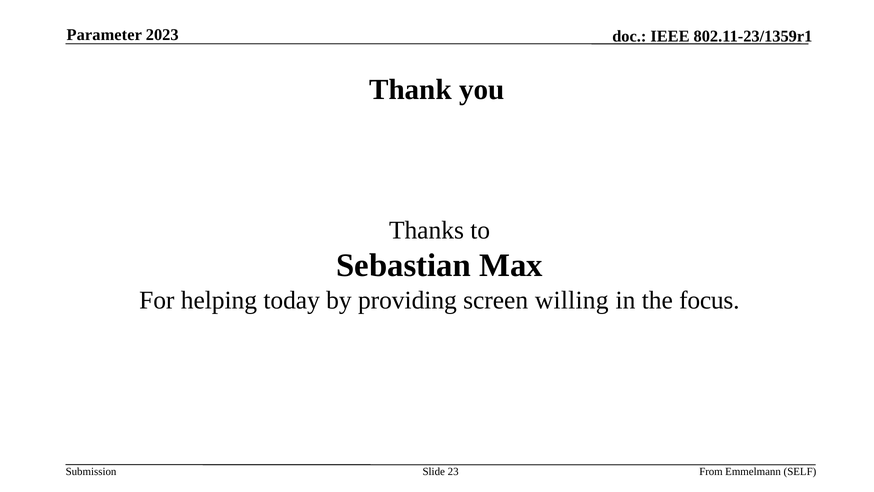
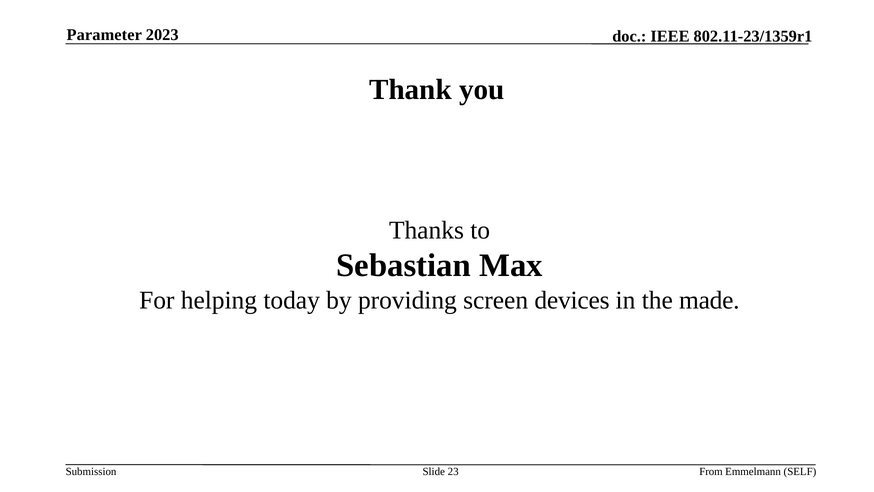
willing: willing -> devices (572, 300)
focus: focus -> made (709, 300)
